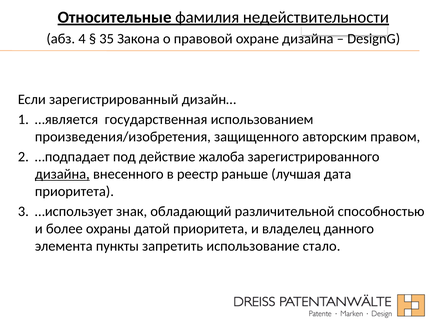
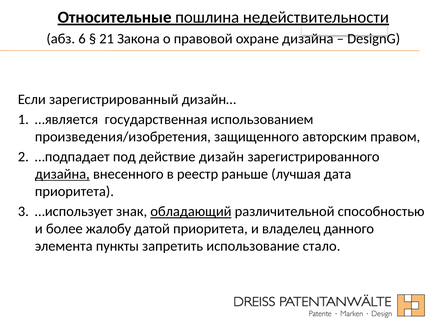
фамилия: фамилия -> пошлина (207, 17)
4: 4 -> 6 (82, 39)
35: 35 -> 21 (107, 39)
жалоба: жалоба -> дизайн (221, 157)
обладающий underline: none -> present (191, 212)
охраны: охраны -> жалобу (108, 229)
